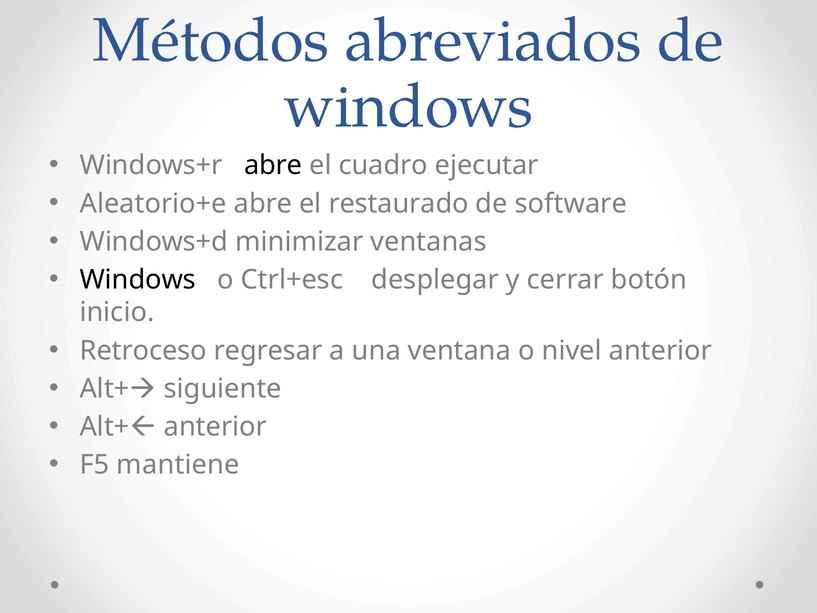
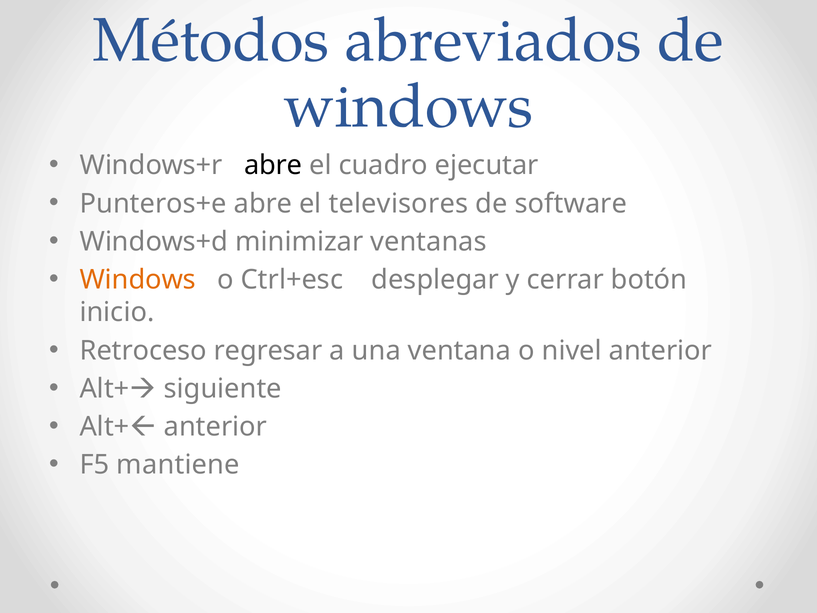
Aleatorio+e: Aleatorio+e -> Punteros+e (153, 203)
restaurado: restaurado -> televisores (398, 203)
Windows colour: black -> orange (138, 280)
